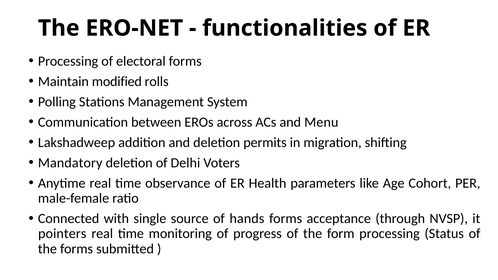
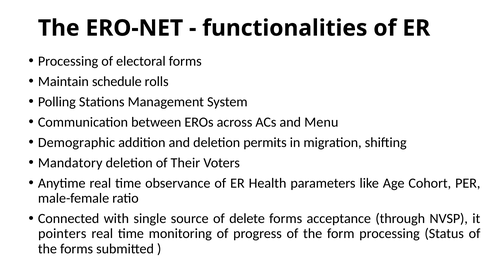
modified: modified -> schedule (117, 82)
Lakshadweep: Lakshadweep -> Demographic (77, 143)
Delhi: Delhi -> Their (185, 163)
hands: hands -> delete (247, 219)
